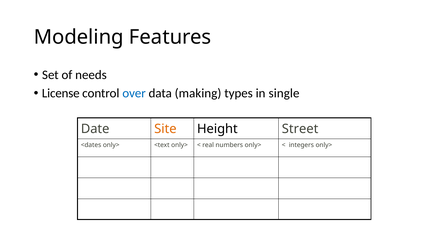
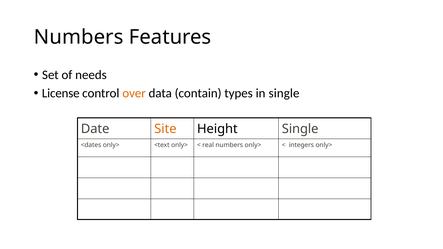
Modeling: Modeling -> Numbers (79, 37)
over colour: blue -> orange (134, 93)
making: making -> contain (198, 93)
Height Street: Street -> Single (300, 129)
